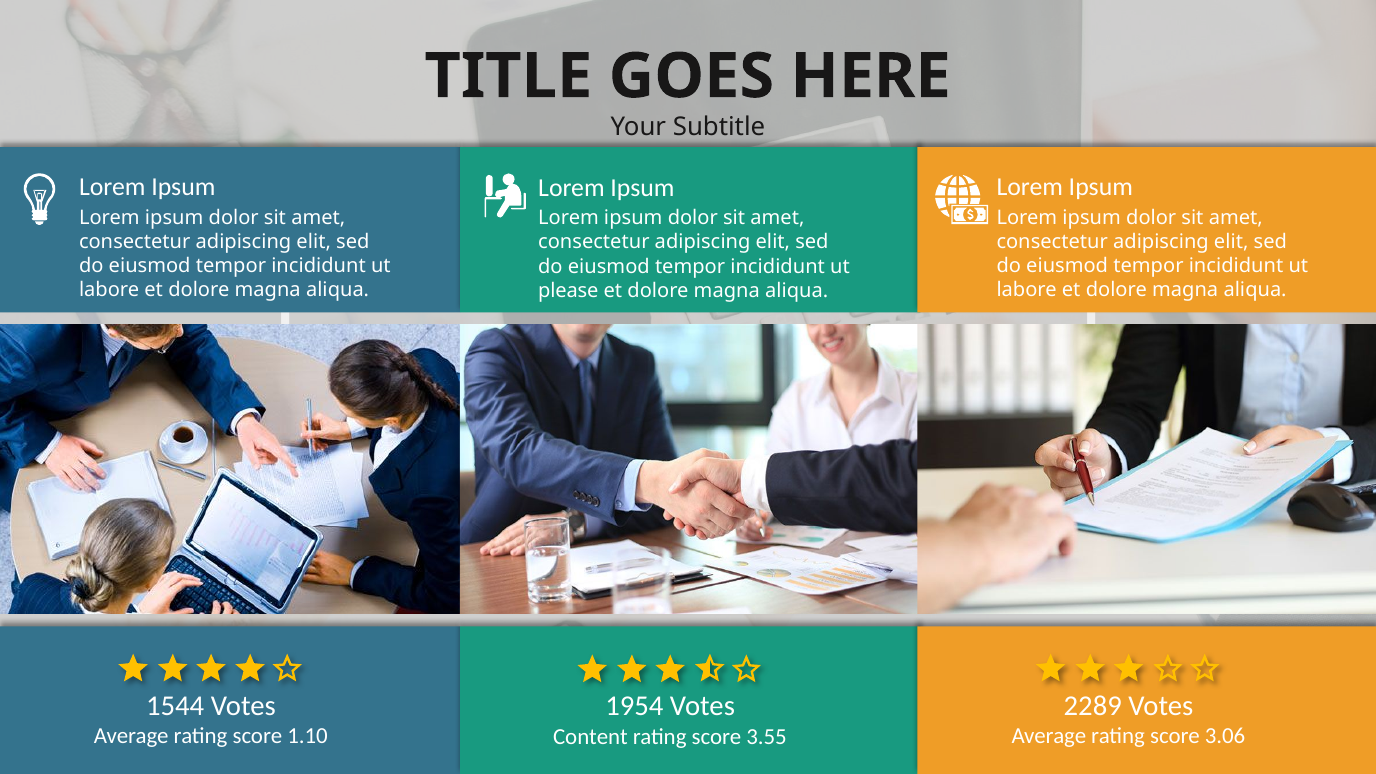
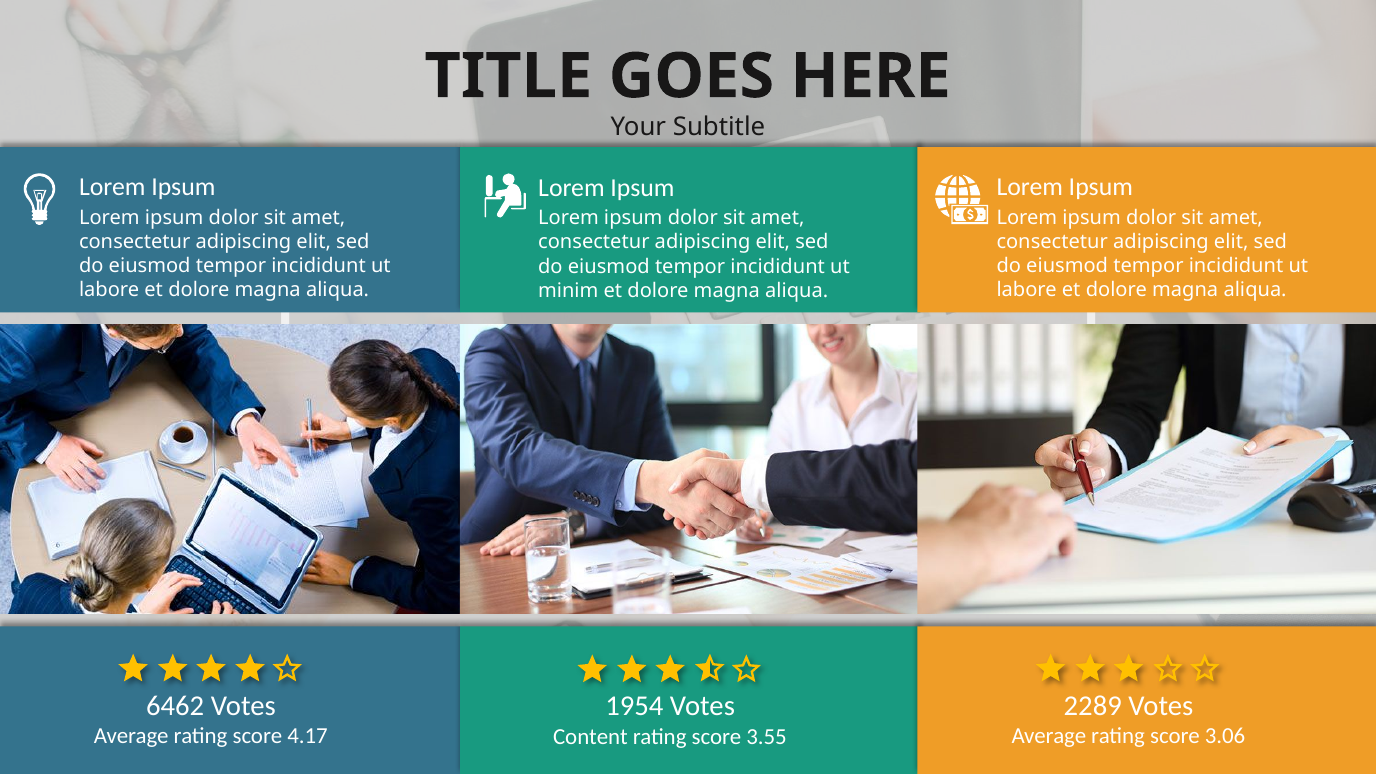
please: please -> minim (568, 291)
1544: 1544 -> 6462 (175, 706)
1.10: 1.10 -> 4.17 (308, 736)
